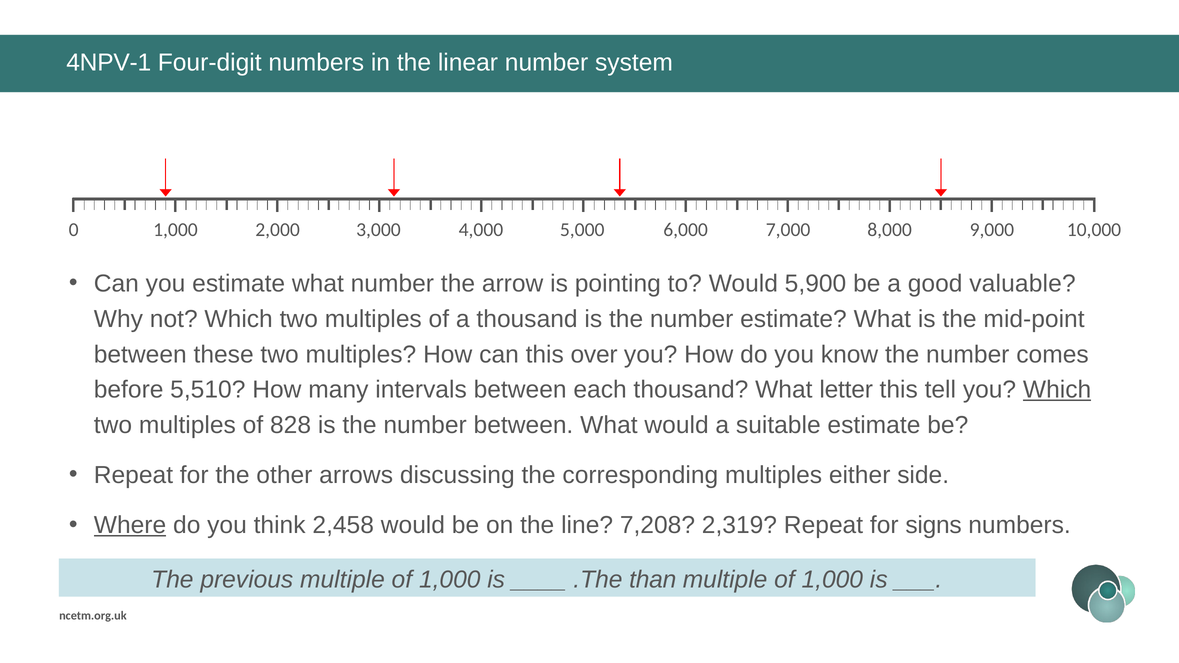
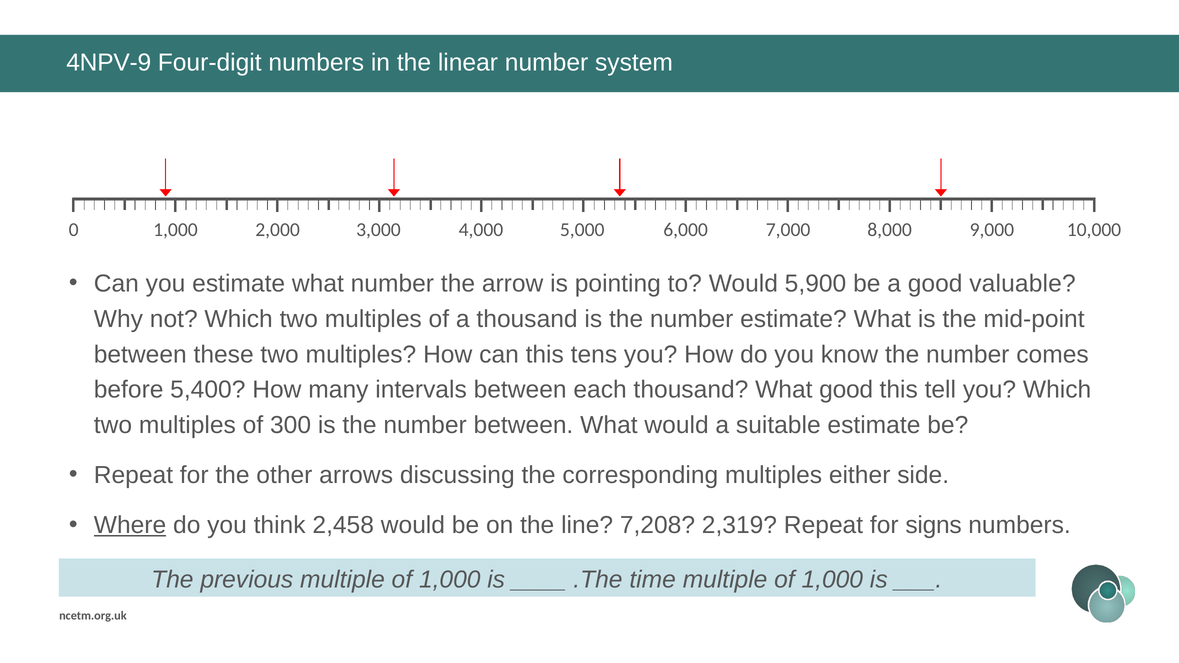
4NPV-1: 4NPV-1 -> 4NPV-9 (109, 62)
over: over -> tens (594, 355)
5,510: 5,510 -> 5,400 (208, 390)
What letter: letter -> good (846, 390)
Which underline: present -> none (1057, 390)
828: 828 -> 300 (291, 425)
than: than -> time (653, 580)
